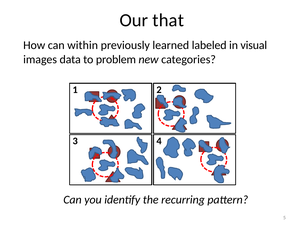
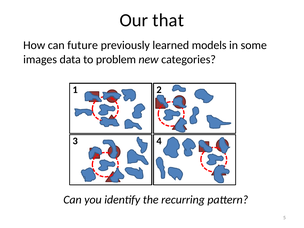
within: within -> future (83, 45)
labeled: labeled -> models (209, 45)
visual: visual -> some (254, 45)
